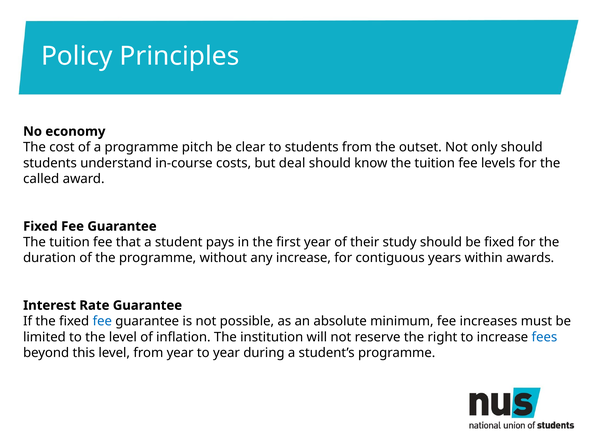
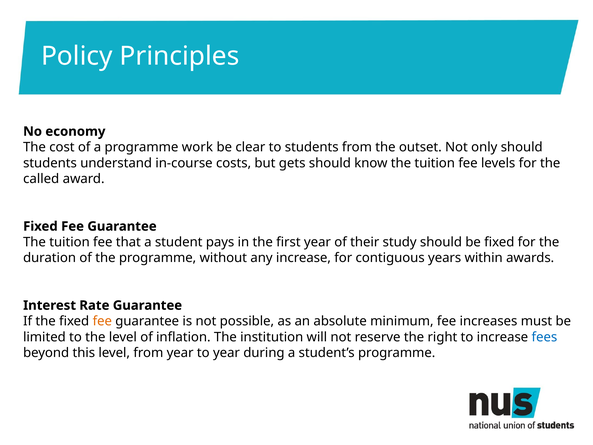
pitch: pitch -> work (197, 147)
deal: deal -> gets (292, 163)
fee colour: blue -> orange (102, 321)
